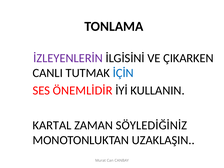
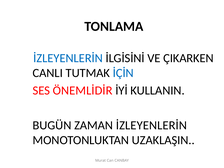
İZLEYENLERİN colour: purple -> blue (68, 58)
KARTAL: KARTAL -> BUGÜN (52, 125)
ZAMAN SÖYLEDİĞİNİZ: SÖYLEDİĞİNİZ -> İZLEYENLERİN (151, 125)
